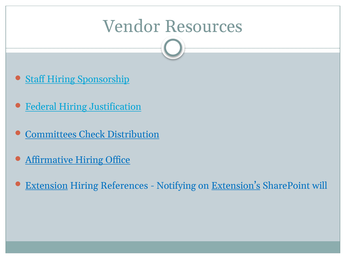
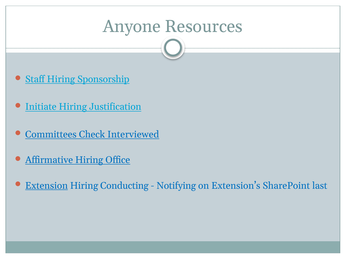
Vendor: Vendor -> Anyone (132, 26)
Federal: Federal -> Initiate (41, 107)
Distribution: Distribution -> Interviewed (133, 135)
References: References -> Conducting (124, 186)
Extension’s underline: present -> none (236, 186)
will: will -> last (320, 186)
